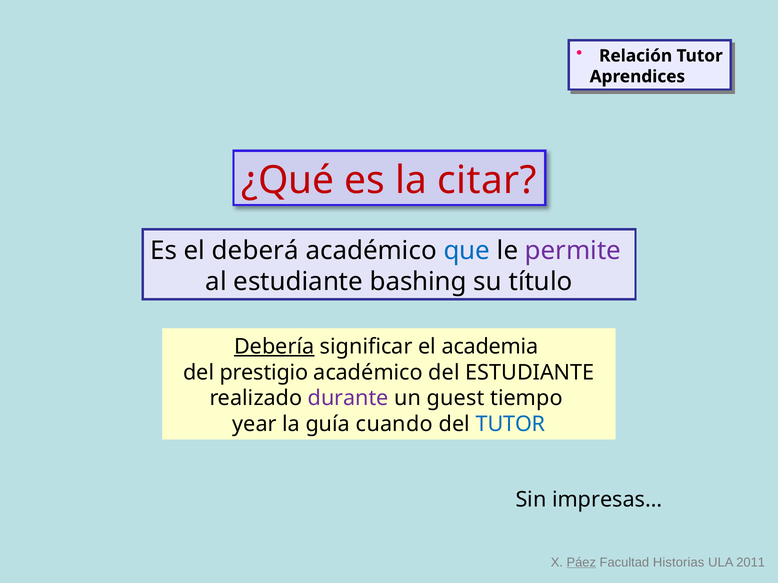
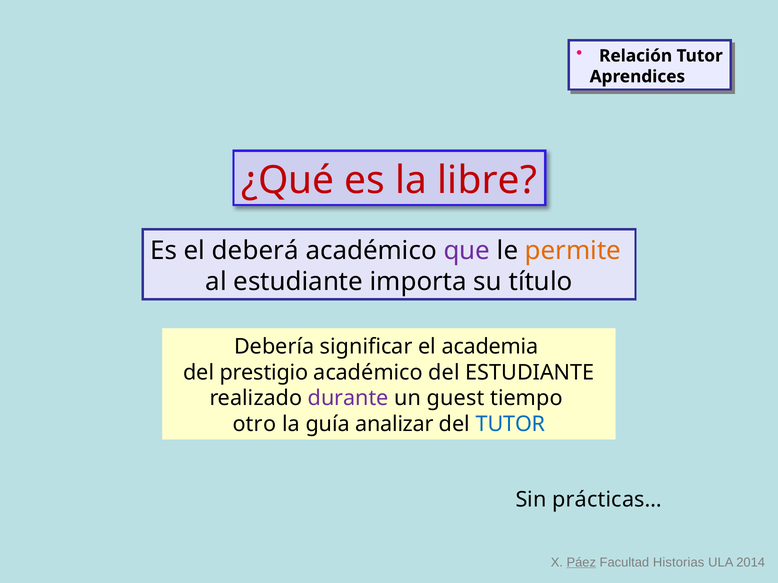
citar: citar -> libre (487, 181)
que colour: blue -> purple (467, 251)
permite colour: purple -> orange (573, 251)
bashing: bashing -> importa (418, 282)
Debería underline: present -> none (274, 347)
year: year -> otro (254, 425)
cuando: cuando -> analizar (394, 425)
impresas…: impresas… -> prácticas… (607, 500)
2011: 2011 -> 2014 (751, 563)
